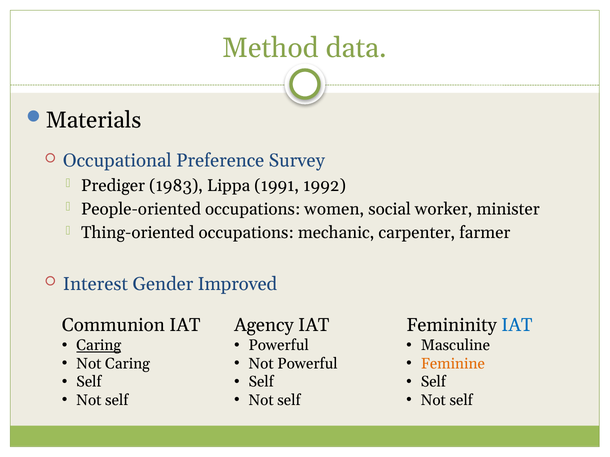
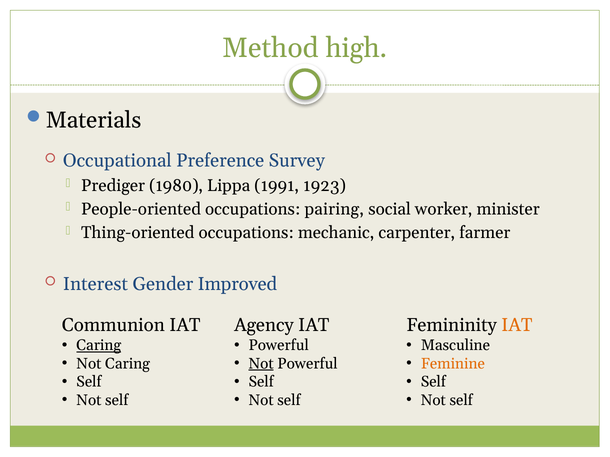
data: data -> high (356, 48)
1983: 1983 -> 1980 (176, 186)
1992: 1992 -> 1923 (325, 186)
women: women -> pairing (334, 209)
IAT colour: blue -> orange (517, 326)
Not underline: none -> present (261, 364)
